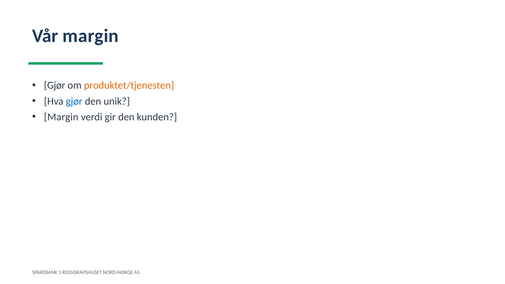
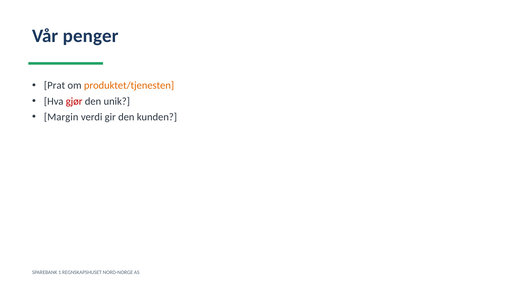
Vår margin: margin -> penger (91, 36)
Gjør: Gjør -> Prat (55, 86)
gjør colour: blue -> red (74, 101)
